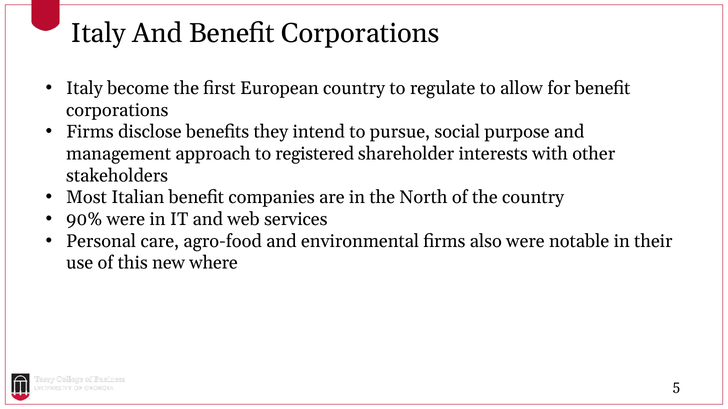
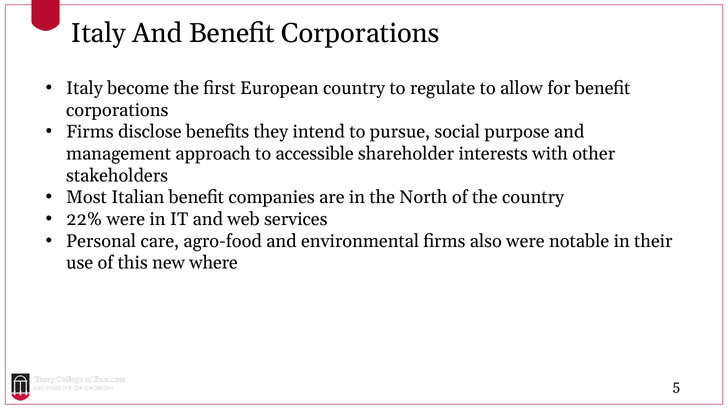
registered: registered -> accessible (315, 154)
90%: 90% -> 22% (84, 219)
